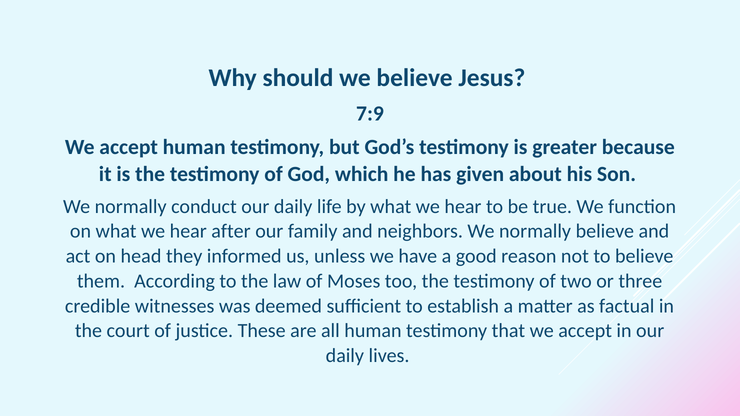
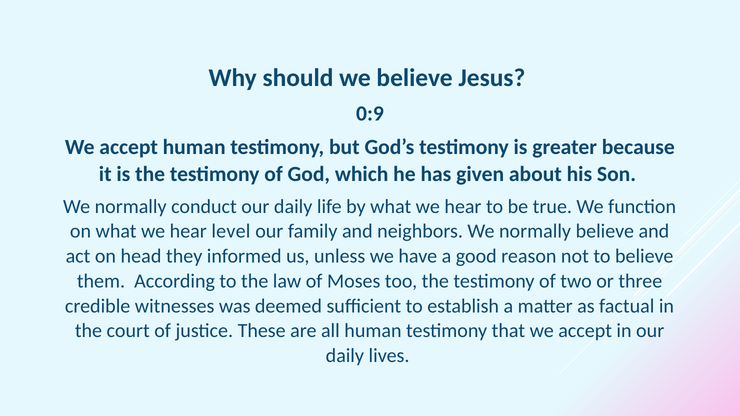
7:9: 7:9 -> 0:9 (370, 113)
after: after -> level (231, 232)
